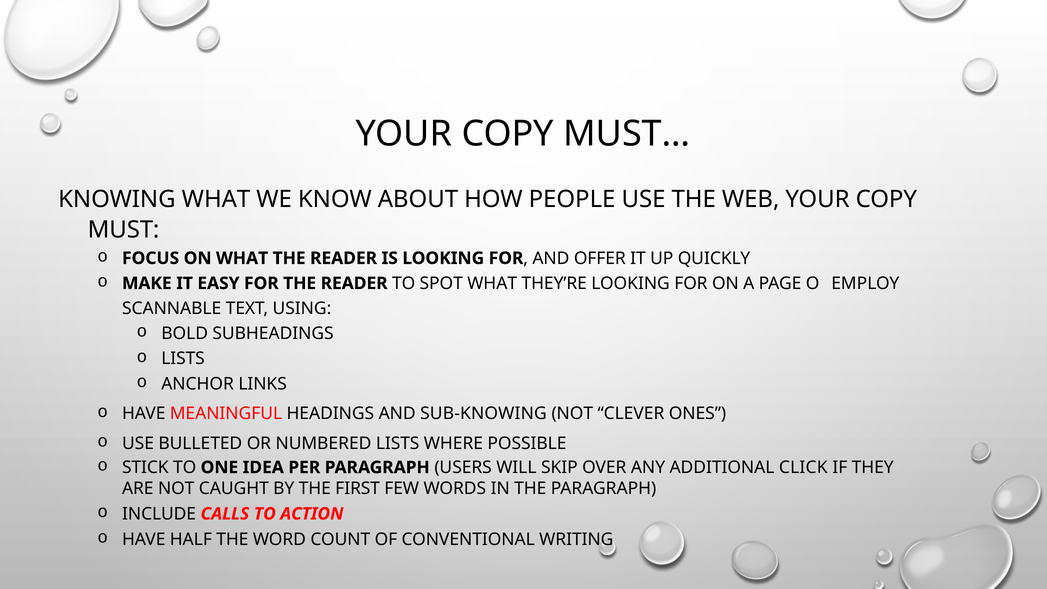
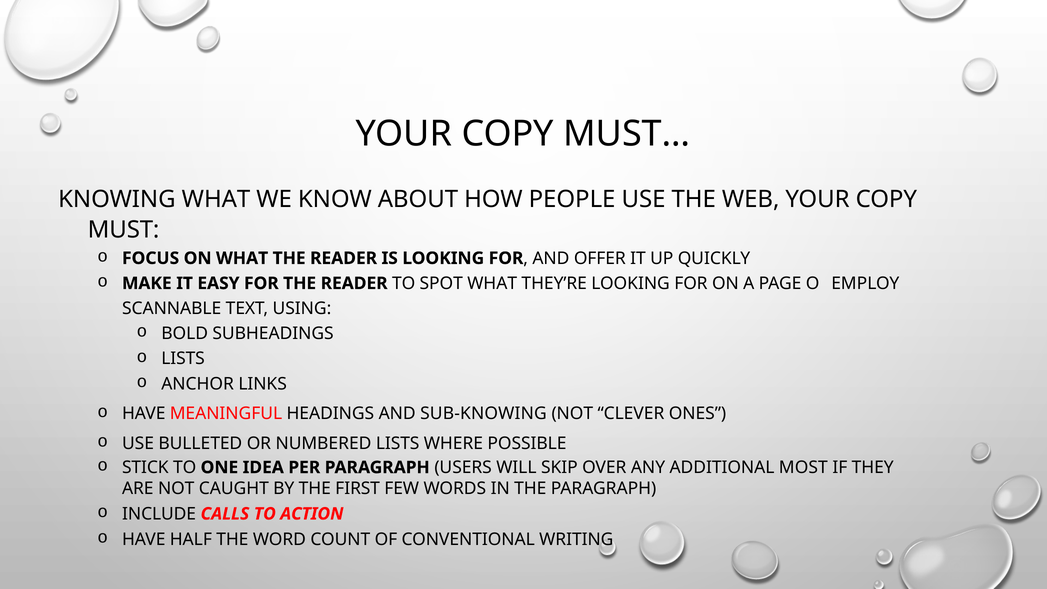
CLICK: CLICK -> MOST (803, 467)
